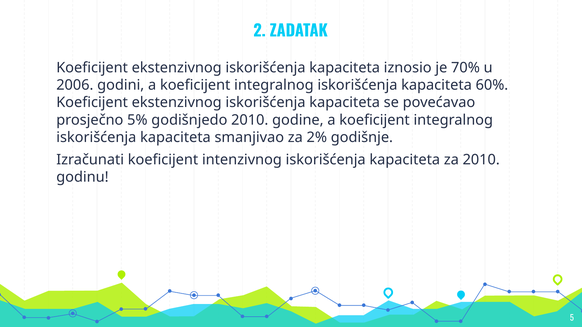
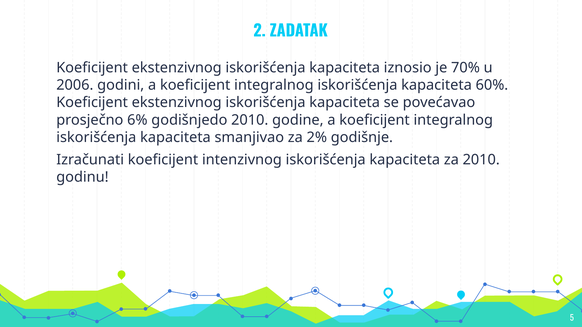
5%: 5% -> 6% (137, 120)
